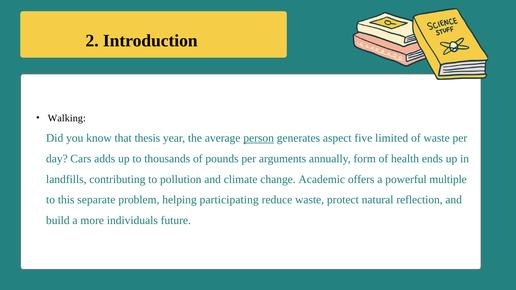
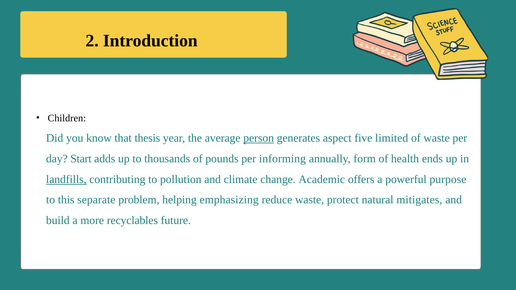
Walking: Walking -> Children (67, 118)
Cars: Cars -> Start (81, 159)
arguments: arguments -> informing (282, 159)
landfills underline: none -> present (66, 179)
multiple: multiple -> purpose (448, 179)
participating: participating -> emphasizing (229, 200)
reflection: reflection -> mitigates (419, 200)
individuals: individuals -> recyclables (132, 221)
